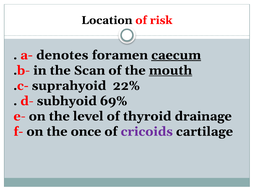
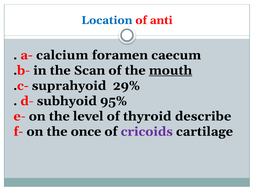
Location colour: black -> blue (107, 20)
risk: risk -> anti (161, 20)
denotes: denotes -> calcium (62, 55)
caecum underline: present -> none (176, 55)
22%: 22% -> 29% (126, 85)
69%: 69% -> 95% (114, 101)
drainage: drainage -> describe (203, 116)
